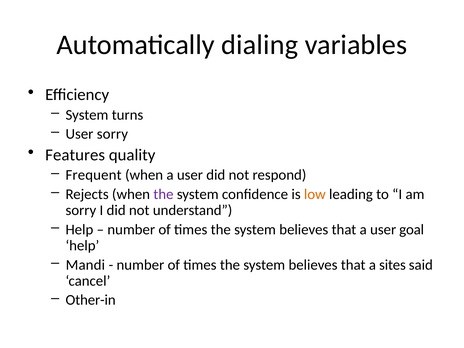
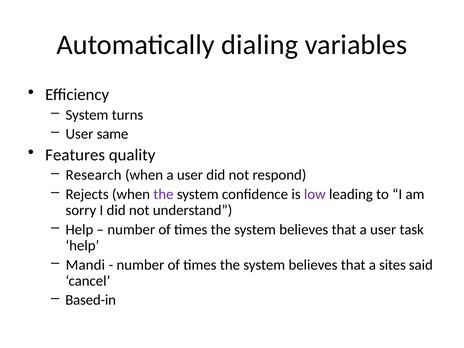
User sorry: sorry -> same (113, 134)
Frequent: Frequent -> Research (94, 175)
low colour: orange -> purple (315, 194)
goal: goal -> task (412, 230)
Other-in: Other-in -> Based-in (91, 300)
